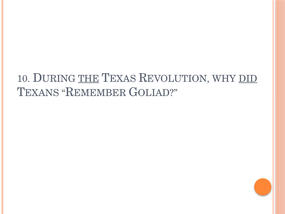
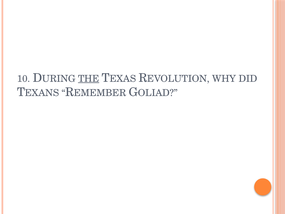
DID underline: present -> none (248, 79)
